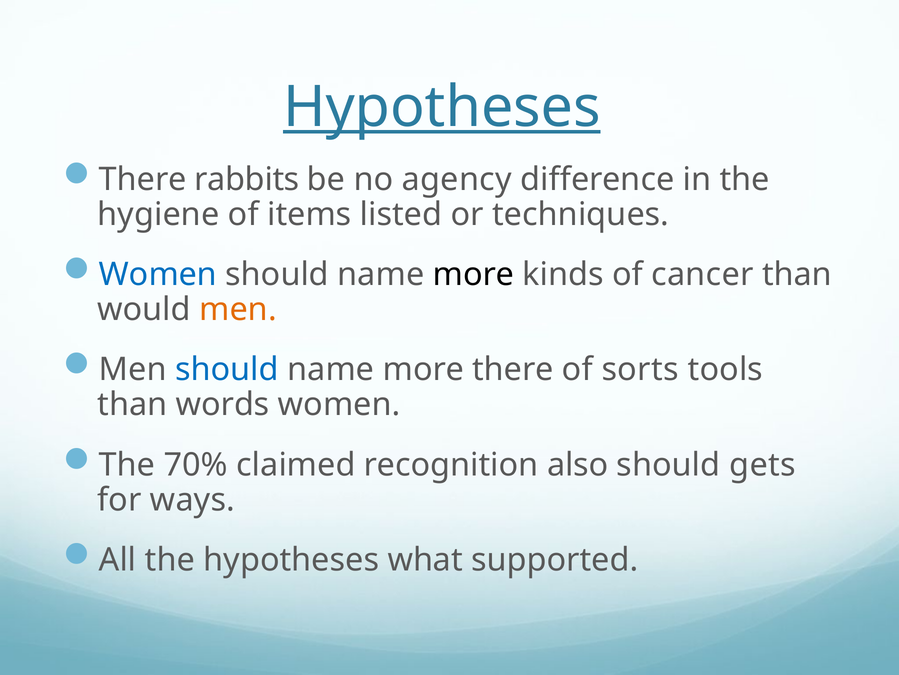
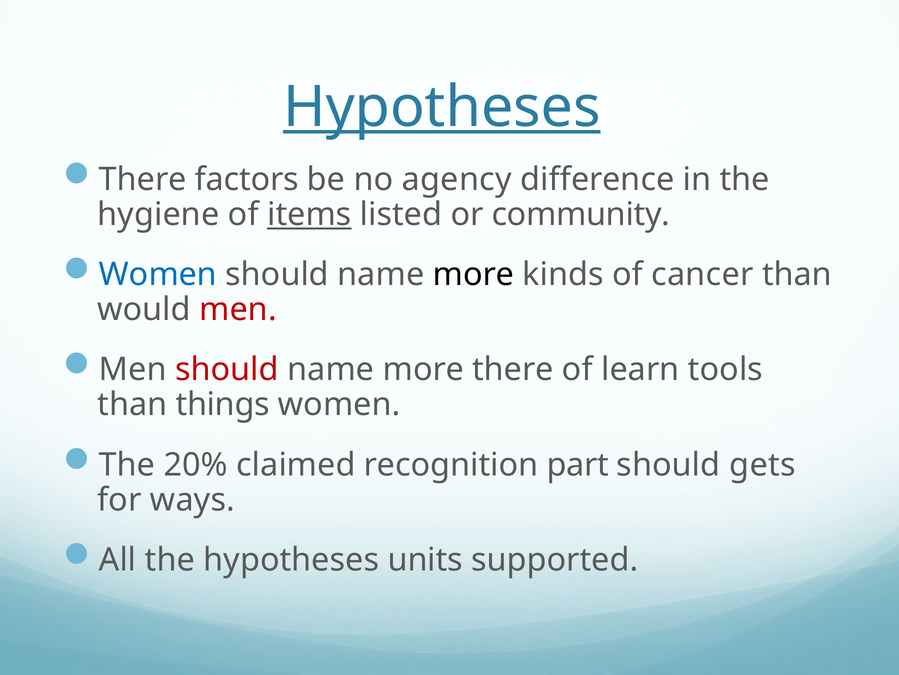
rabbits: rabbits -> factors (247, 179)
items underline: none -> present (309, 214)
techniques: techniques -> community (581, 214)
men colour: orange -> red (238, 309)
should colour: blue -> red (227, 369)
sorts: sorts -> learn (640, 369)
words: words -> things (223, 404)
70%: 70% -> 20% (196, 464)
also: also -> part (578, 464)
what: what -> units (425, 559)
